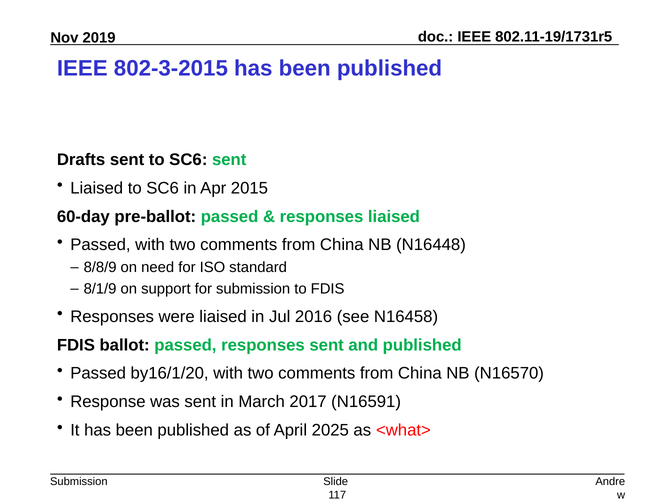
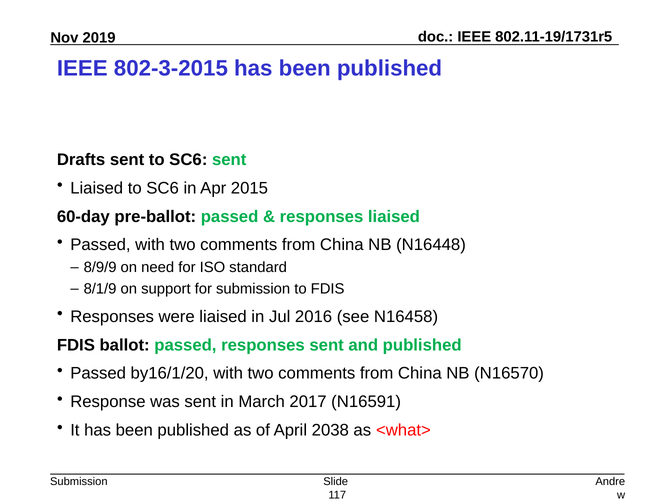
8/8/9: 8/8/9 -> 8/9/9 (100, 267)
2025: 2025 -> 2038 (330, 430)
